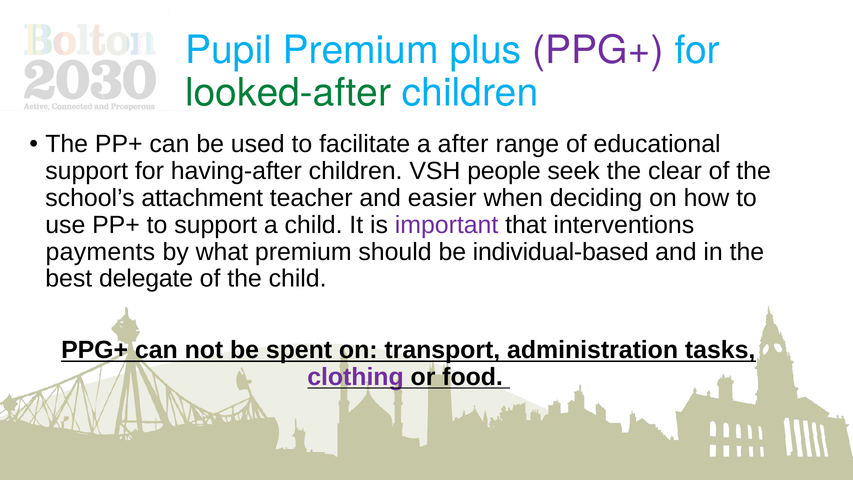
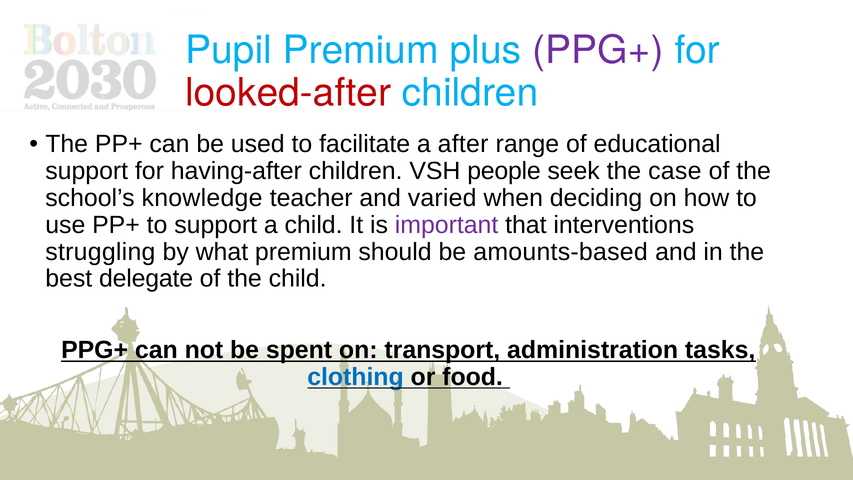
looked-after colour: green -> red (288, 93)
clear: clear -> case (675, 171)
attachment: attachment -> knowledge (202, 198)
easier: easier -> varied (442, 198)
payments: payments -> struggling (100, 252)
individual-based: individual-based -> amounts-based (561, 252)
clothing colour: purple -> blue (355, 377)
